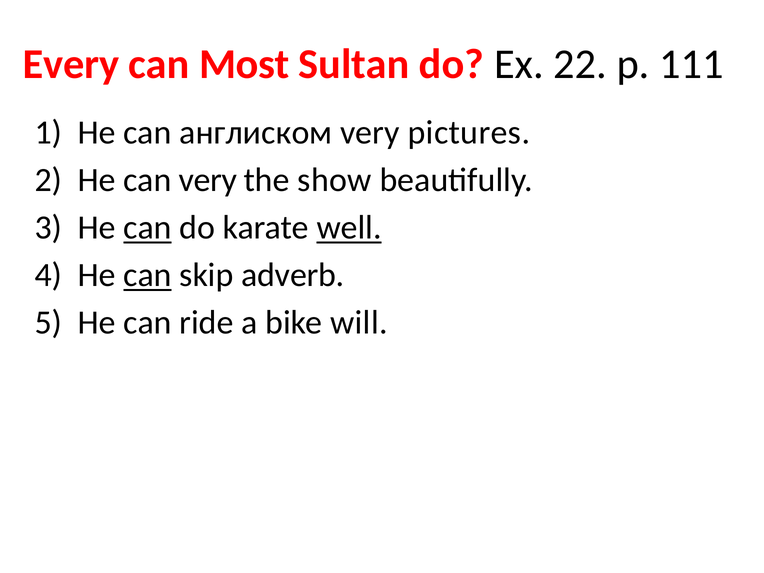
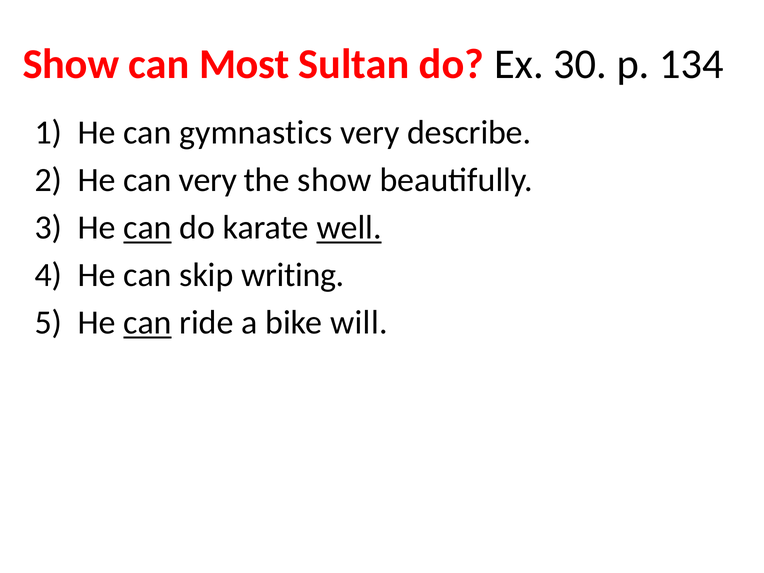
Every: Every -> Show (71, 64)
22: 22 -> 30 (580, 64)
111: 111 -> 134 (691, 64)
англиском: англиском -> gymnastics (256, 133)
pictures: pictures -> describe (469, 133)
can underline: present -> none (148, 275)
adverb: adverb -> writing (293, 275)
can underline: none -> present (148, 323)
